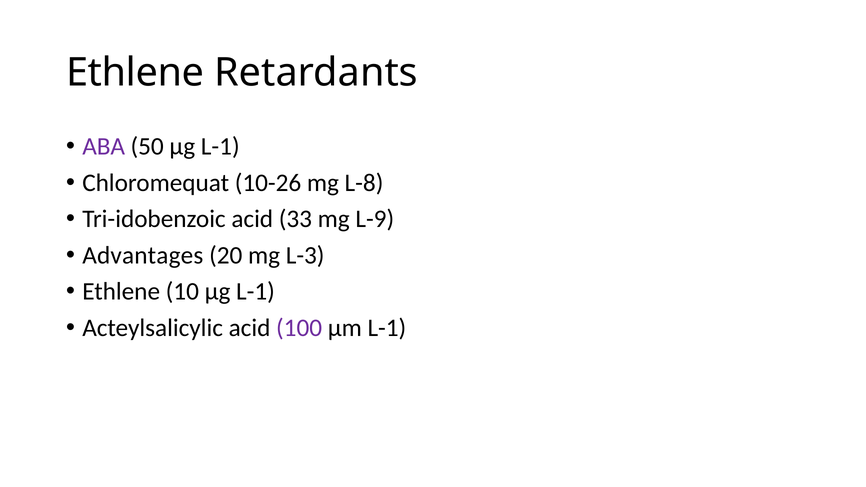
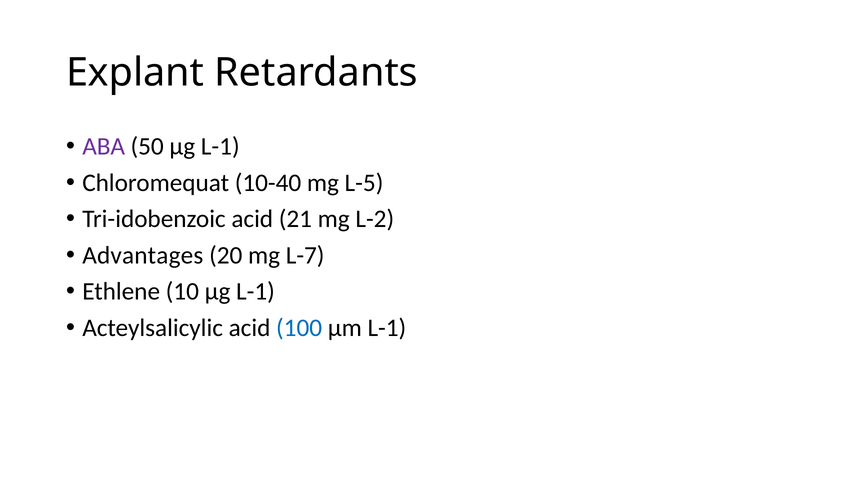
Ethlene: Ethlene -> Explant (135, 73)
10-26: 10-26 -> 10-40 (268, 183)
L-8: L-8 -> L-5 (364, 183)
33: 33 -> 21 (295, 219)
L-9: L-9 -> L-2 (375, 219)
L-3: L-3 -> L-7 (305, 255)
100 colour: purple -> blue (299, 328)
